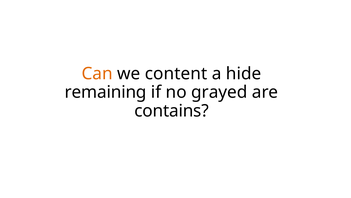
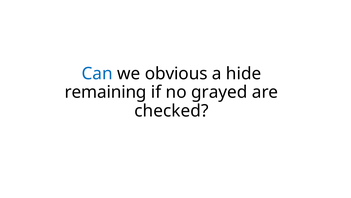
Can colour: orange -> blue (97, 73)
content: content -> obvious (176, 73)
contains: contains -> checked (171, 111)
